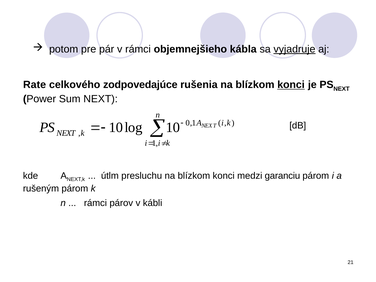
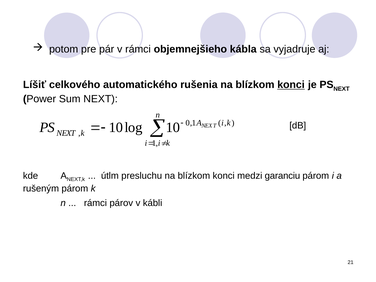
vyjadruje underline: present -> none (294, 49)
Rate: Rate -> Líšiť (35, 85)
zodpovedajúce: zodpovedajúce -> automatického (140, 85)
